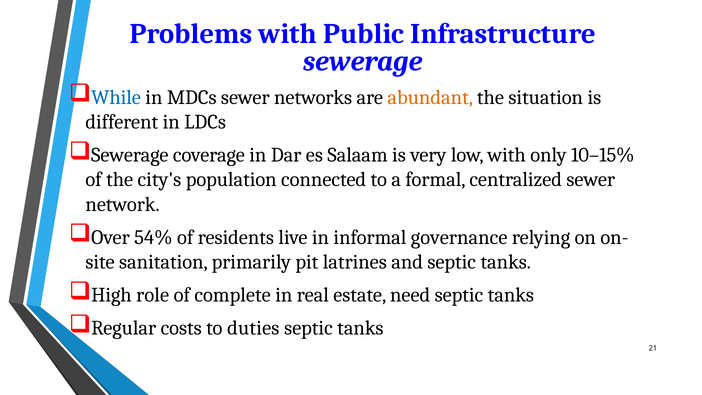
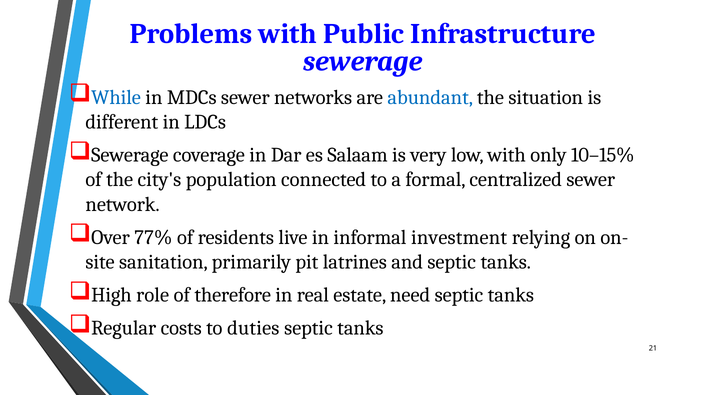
abundant colour: orange -> blue (430, 97)
54%: 54% -> 77% (153, 237)
governance: governance -> investment (459, 237)
complete: complete -> therefore (233, 295)
